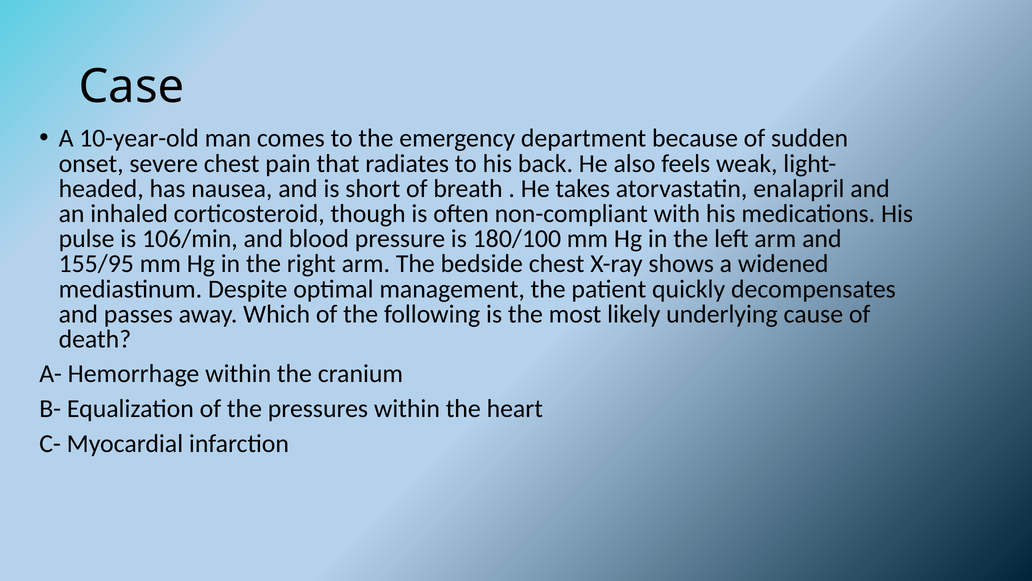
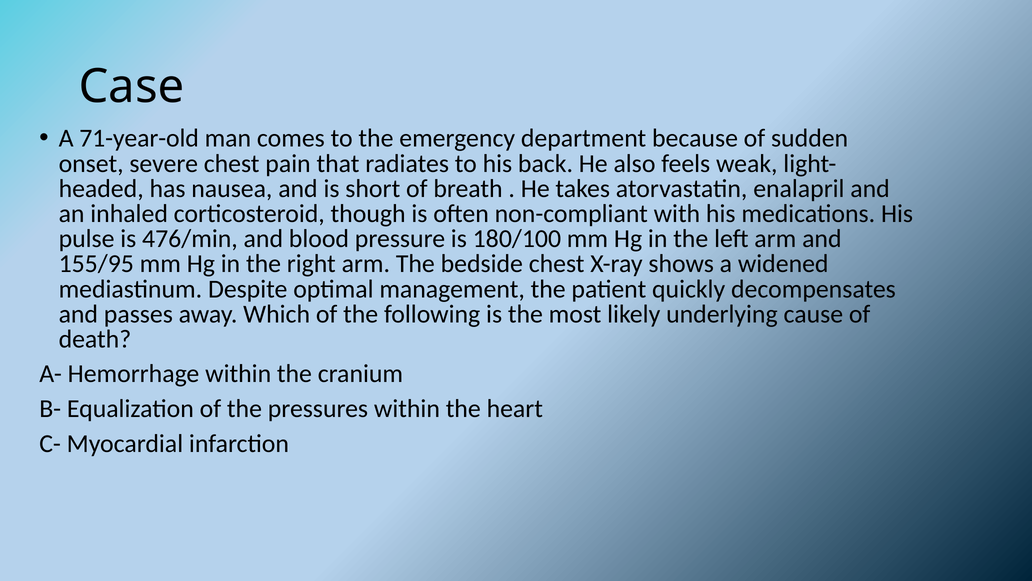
10-year-old: 10-year-old -> 71-year-old (139, 138)
106/min: 106/min -> 476/min (190, 239)
